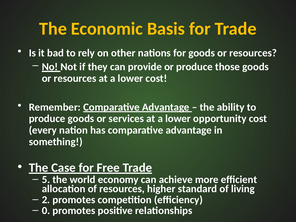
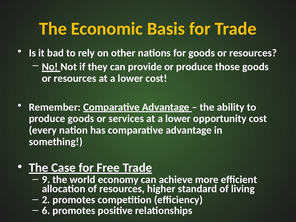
5: 5 -> 9 (46, 180)
0: 0 -> 6 (46, 211)
